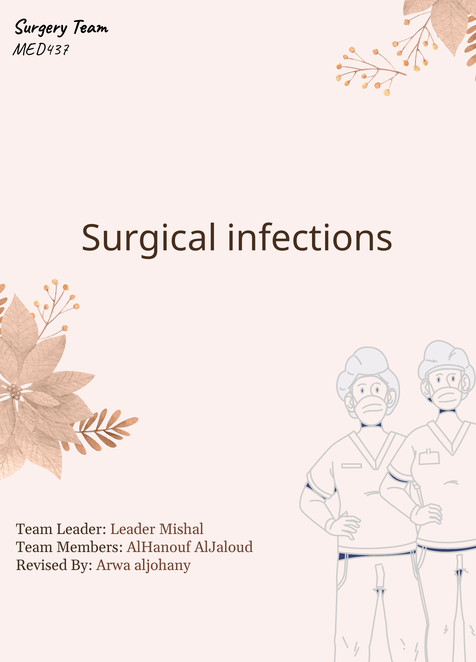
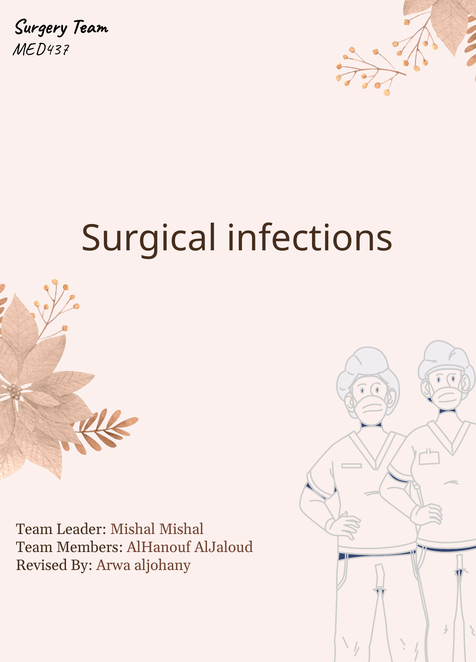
Leader Leader: Leader -> Mishal (133, 529)
